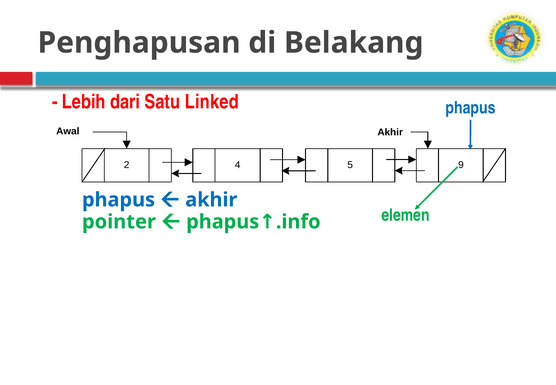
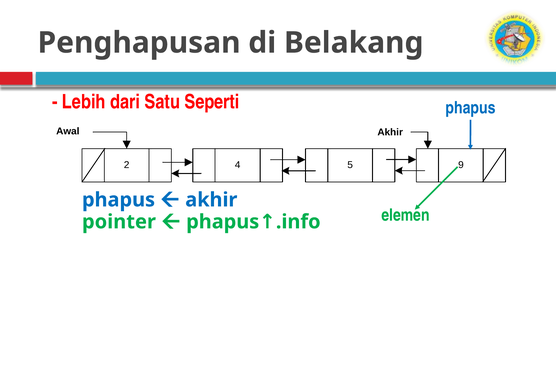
Linked: Linked -> Seperti (212, 102)
